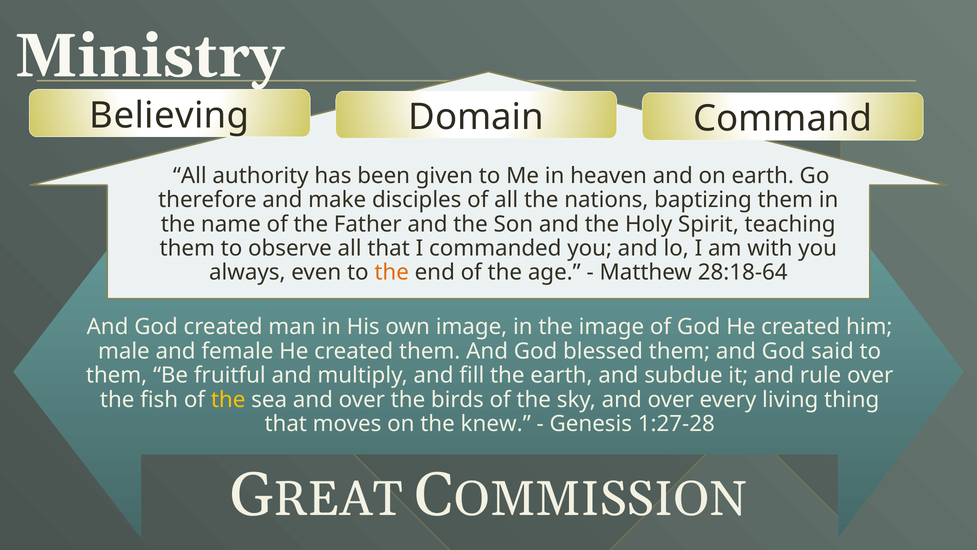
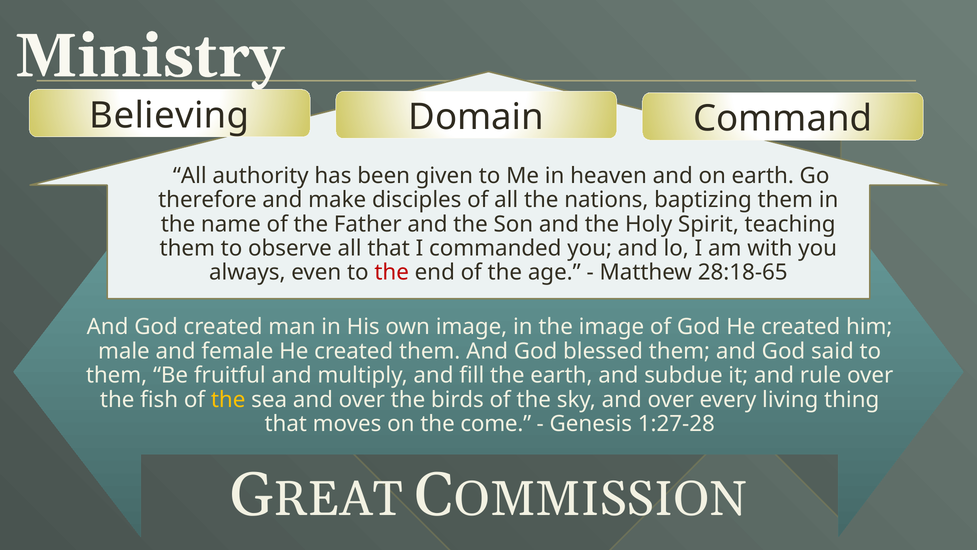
the colour: orange -> red (392, 272)
28:18-64: 28:18-64 -> 28:18-65 (743, 272)
knew: knew -> come (496, 424)
